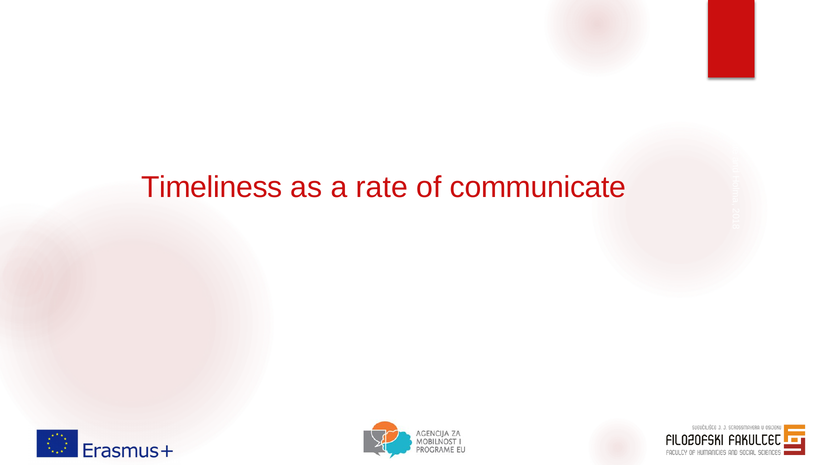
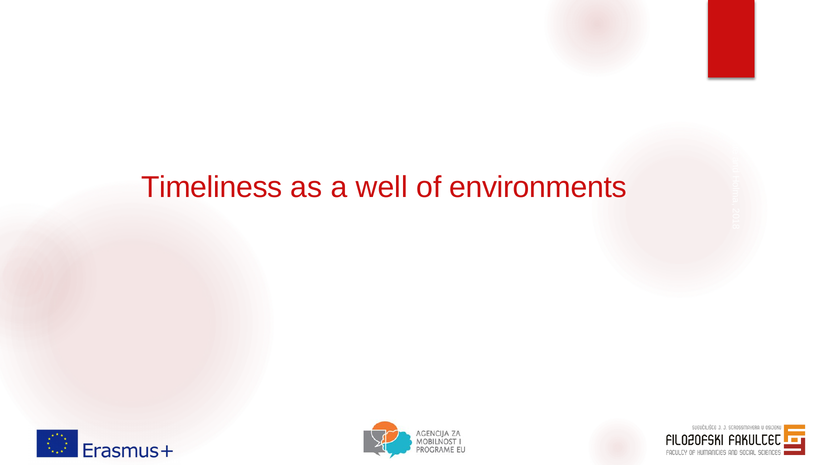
rate: rate -> well (382, 188)
communicate: communicate -> environments (538, 188)
